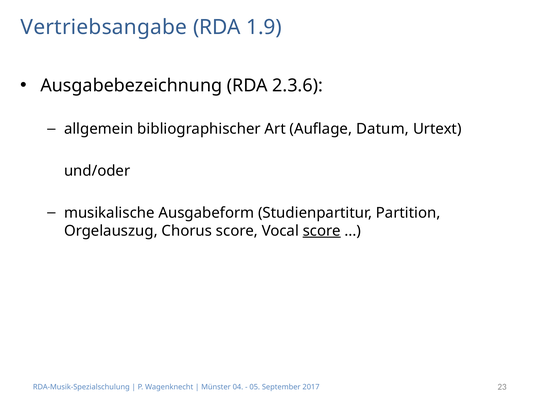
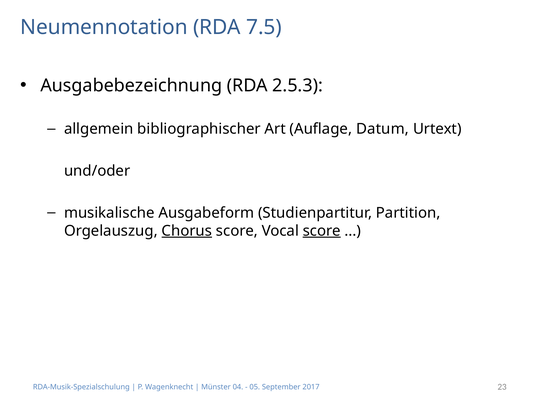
Vertriebsangabe: Vertriebsangabe -> Neumennotation (104, 27)
1.9: 1.9 -> 7.5 (264, 27)
2.3.6: 2.3.6 -> 2.5.3 (298, 86)
Chorus underline: none -> present (187, 231)
